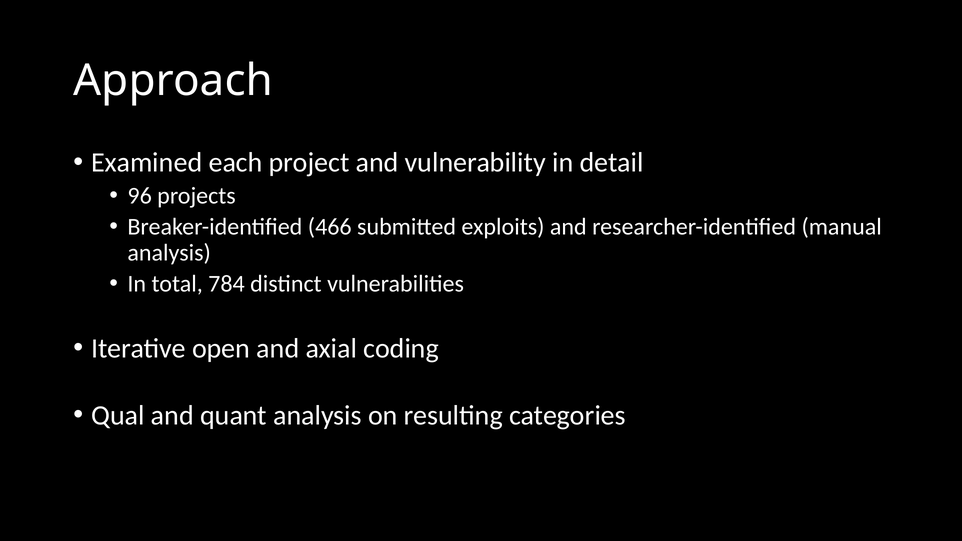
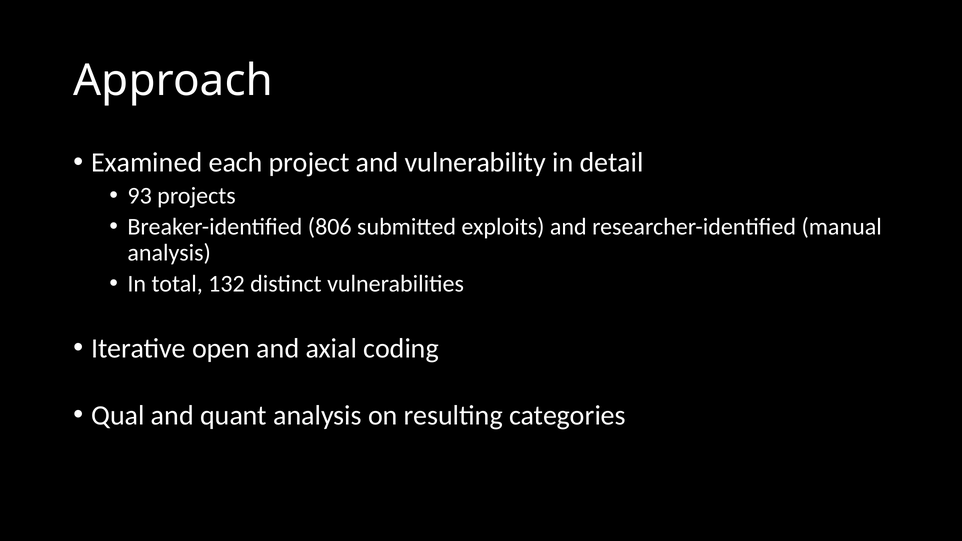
96: 96 -> 93 (140, 196)
466: 466 -> 806 (330, 227)
784: 784 -> 132 (226, 284)
